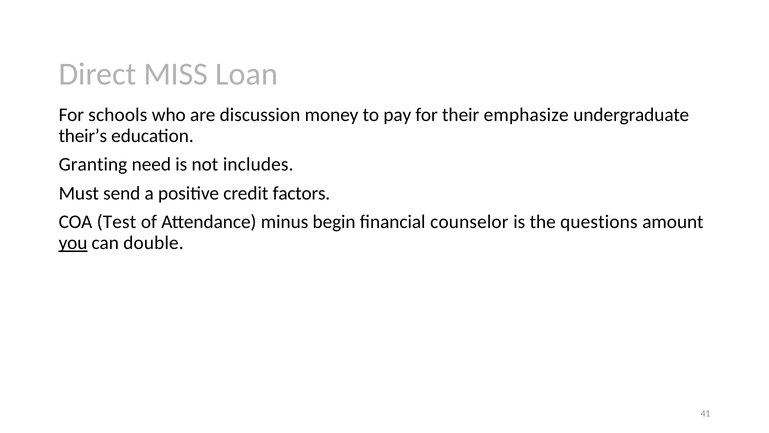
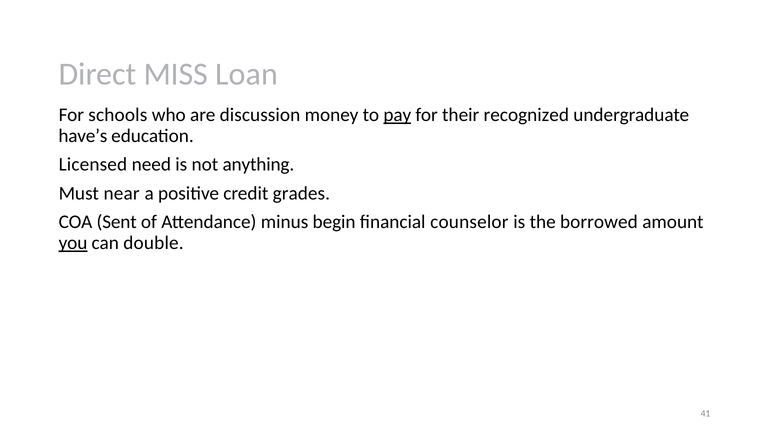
pay underline: none -> present (397, 115)
emphasize: emphasize -> recognized (526, 115)
their’s: their’s -> have’s (83, 136)
Granting: Granting -> Licensed (93, 164)
includes: includes -> anything (258, 164)
send: send -> near (122, 193)
factors: factors -> grades (301, 193)
Test: Test -> Sent (117, 222)
questions: questions -> borrowed (599, 222)
